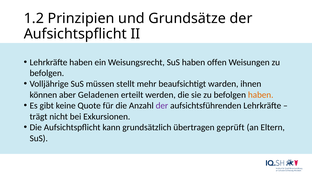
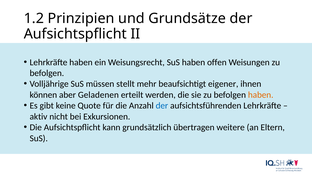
warden: warden -> eigener (223, 84)
der colour: purple -> blue (162, 106)
trägt: trägt -> aktiv (38, 117)
geprüft: geprüft -> weitere (231, 128)
